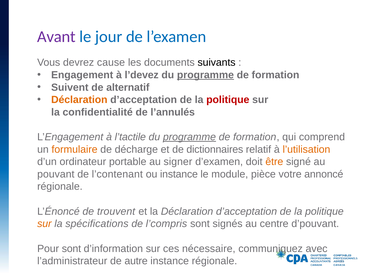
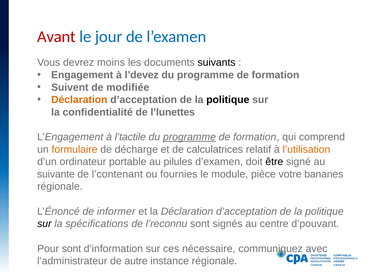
Avant colour: purple -> red (56, 37)
cause: cause -> moins (111, 63)
programme underline: present -> none (205, 75)
alternatif: alternatif -> modifiée (128, 87)
politique colour: red -> black (228, 100)
l’annulés: l’annulés -> l’lunettes (173, 112)
dictionnaires: dictionnaires -> calculatrices (215, 149)
signer: signer -> pilules (178, 162)
être colour: orange -> black (274, 162)
pouvant: pouvant -> suivante (56, 174)
ou instance: instance -> fournies (179, 174)
annoncé: annoncé -> bananes (324, 174)
trouvent: trouvent -> informer (116, 211)
sur colour: orange -> black (44, 224)
l’compris: l’compris -> l’reconnu (167, 224)
